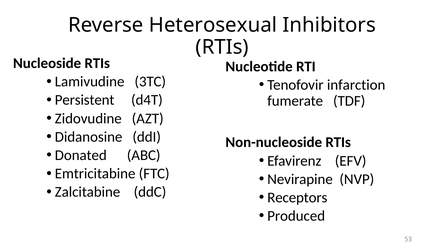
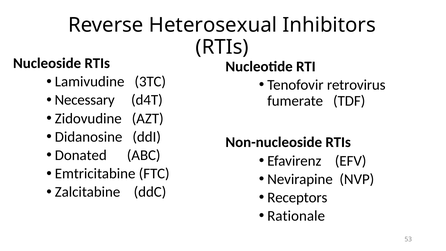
infarction: infarction -> retrovirus (356, 85)
Persistent: Persistent -> Necessary (85, 100)
Produced: Produced -> Rationale (296, 216)
